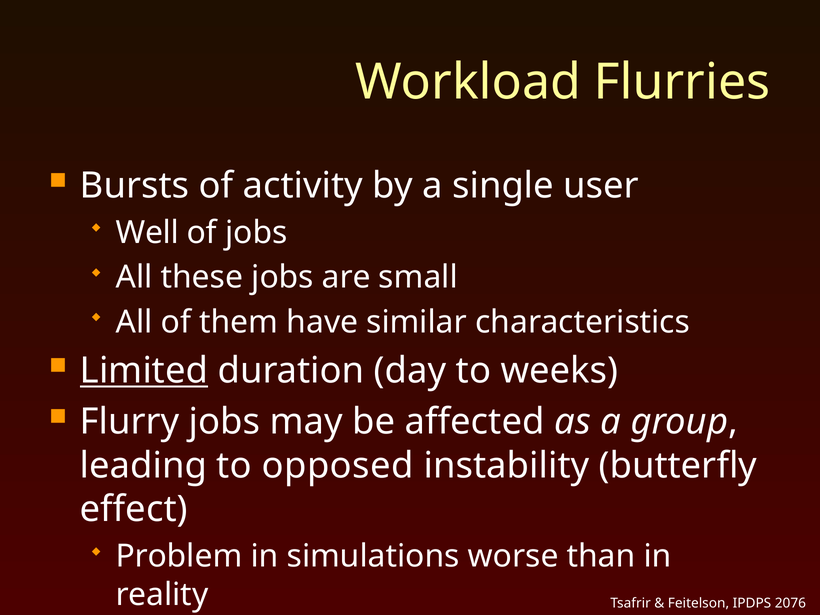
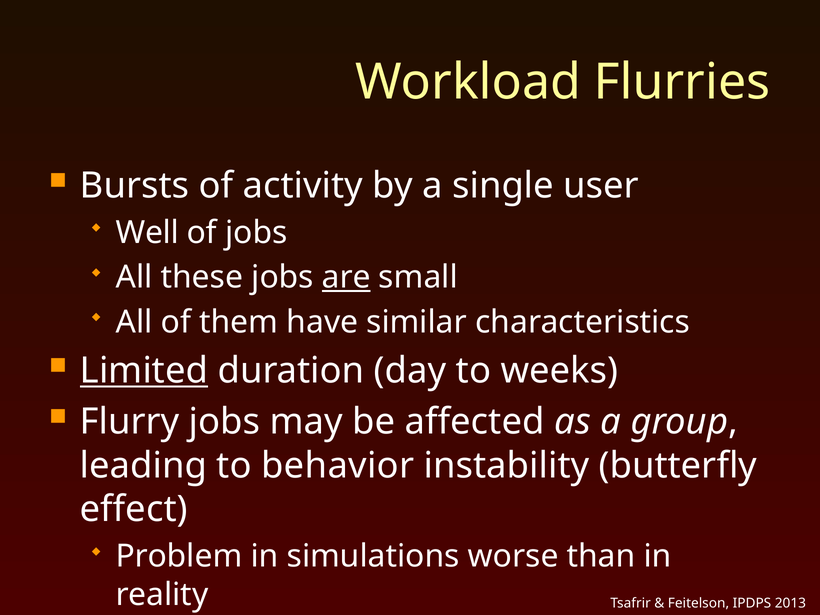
are underline: none -> present (346, 277)
opposed: opposed -> behavior (338, 466)
2076: 2076 -> 2013 (790, 603)
